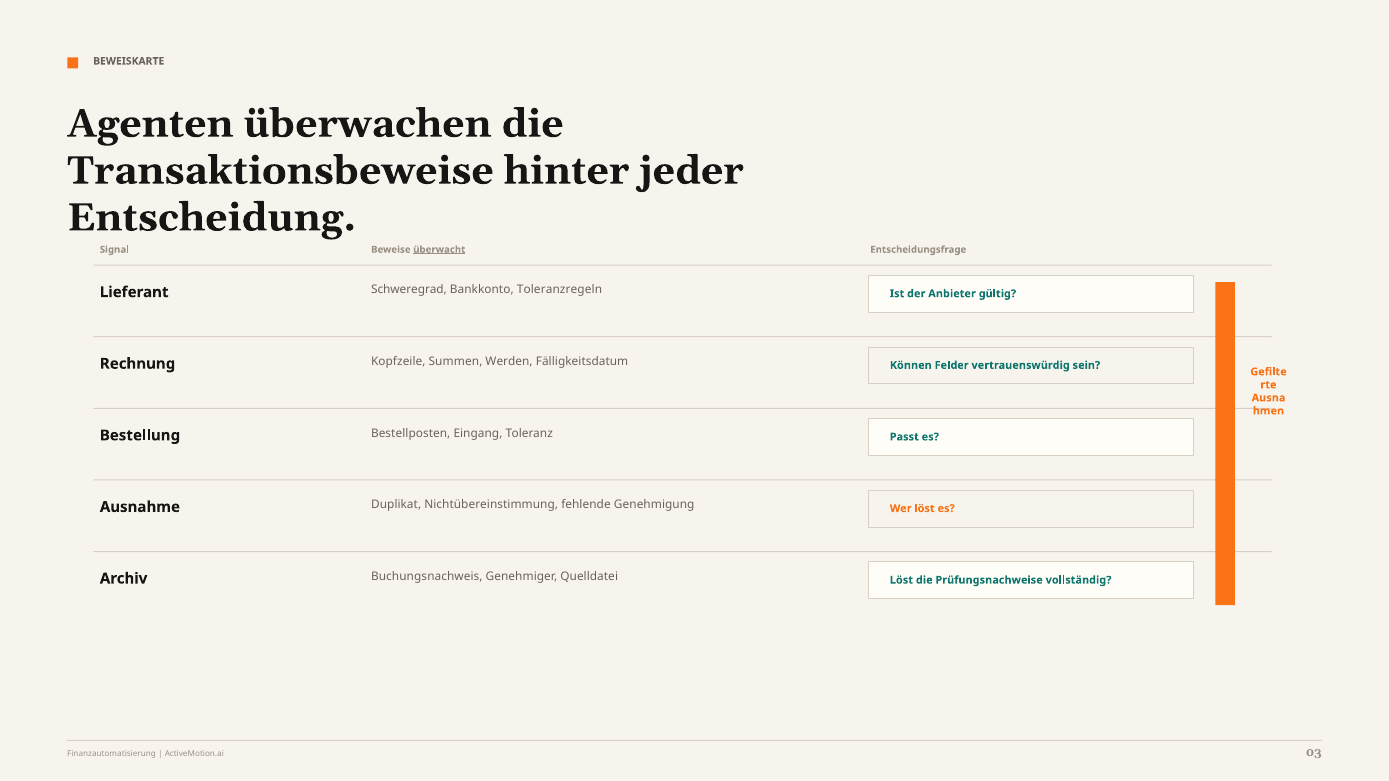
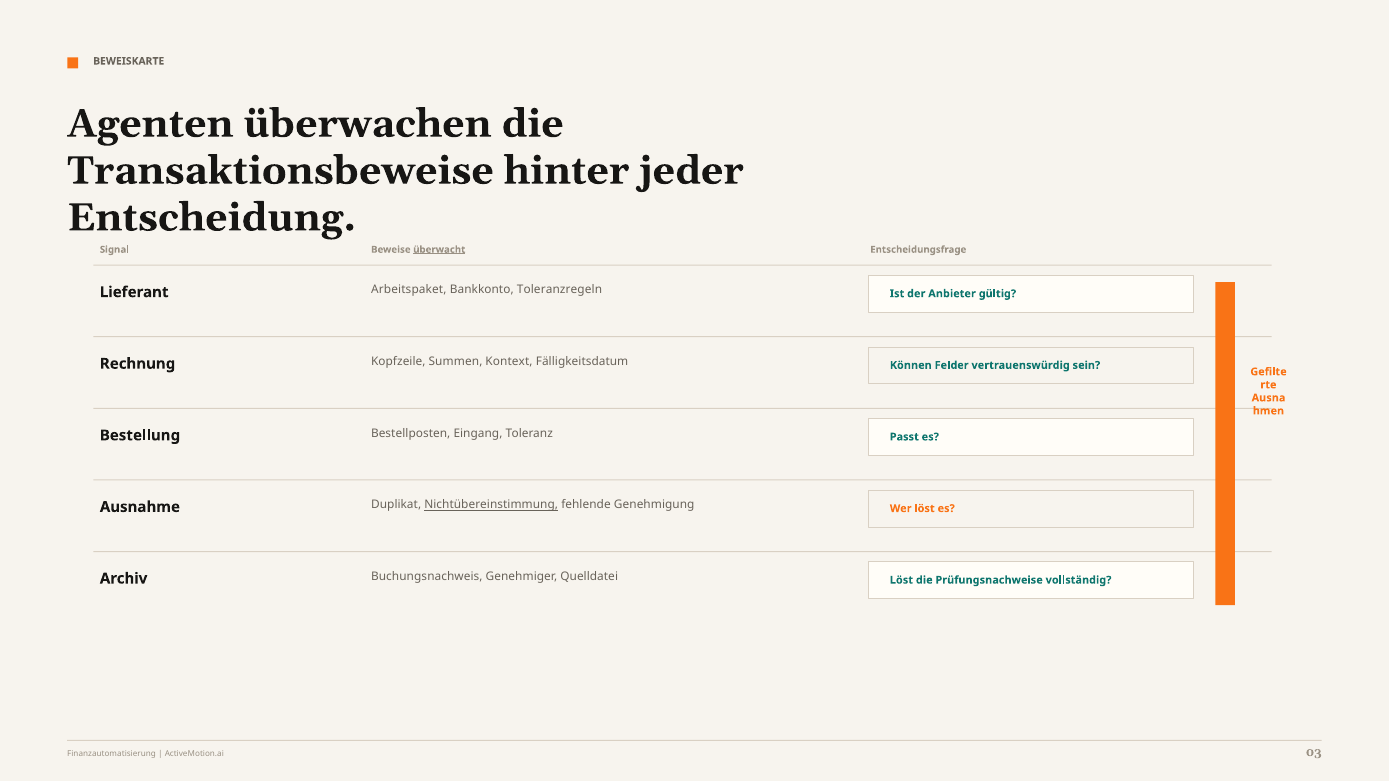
Schweregrad: Schweregrad -> Arbeitspaket (409, 290)
Werden: Werden -> Kontext (509, 362)
Nichtübereinstimmung underline: none -> present (491, 505)
